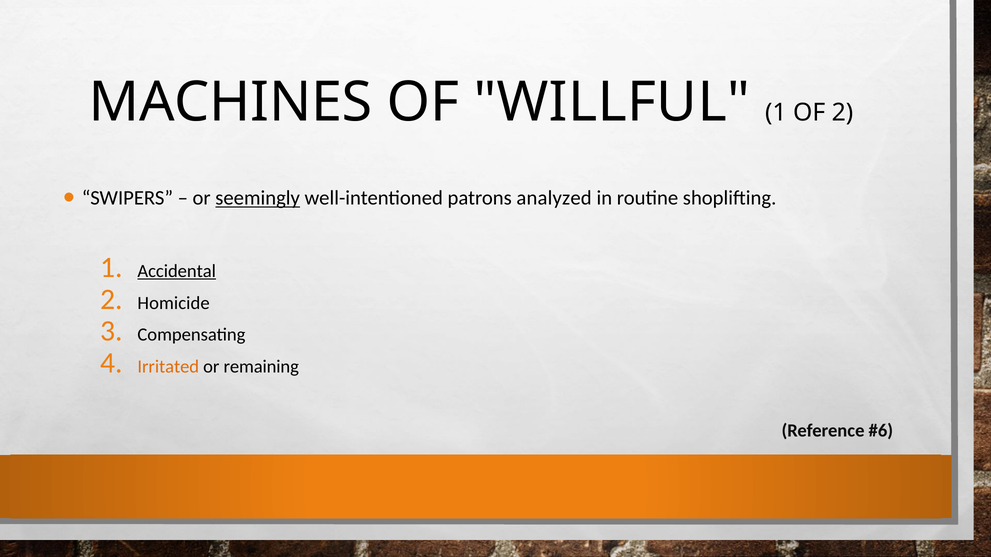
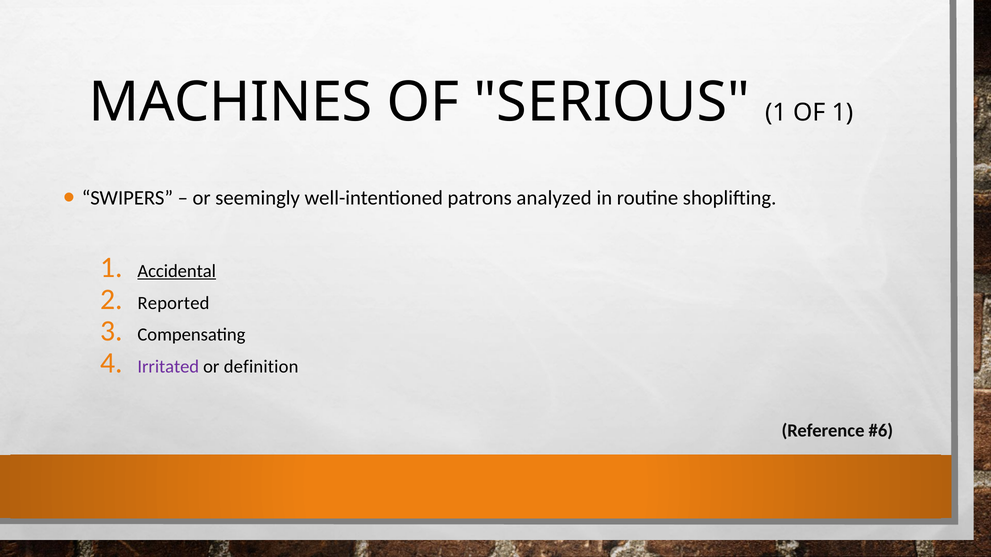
WILLFUL: WILLFUL -> SERIOUS (612, 102)
OF 2: 2 -> 1 (842, 112)
seemingly underline: present -> none (258, 198)
Homicide: Homicide -> Reported (174, 303)
Irritated colour: orange -> purple (168, 367)
remaining: remaining -> definition (261, 367)
